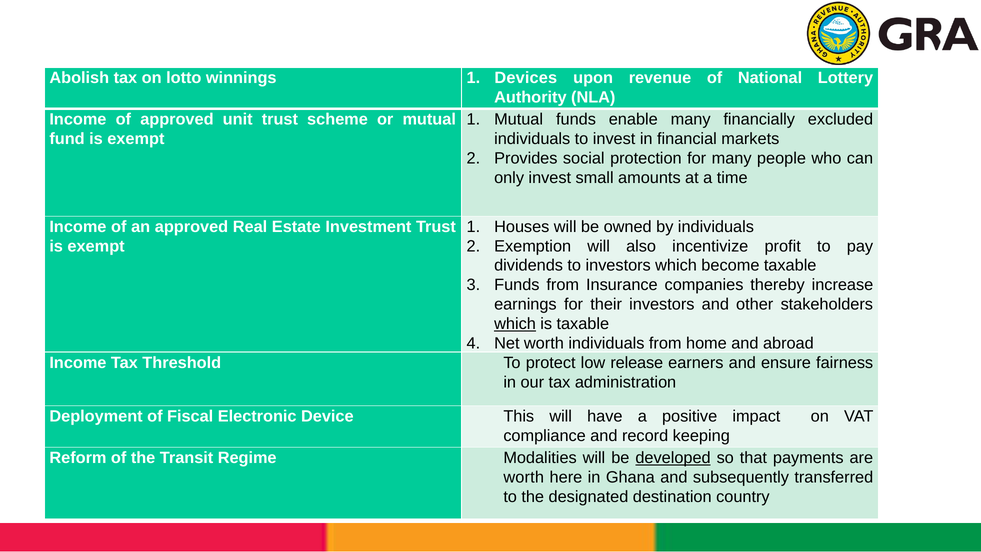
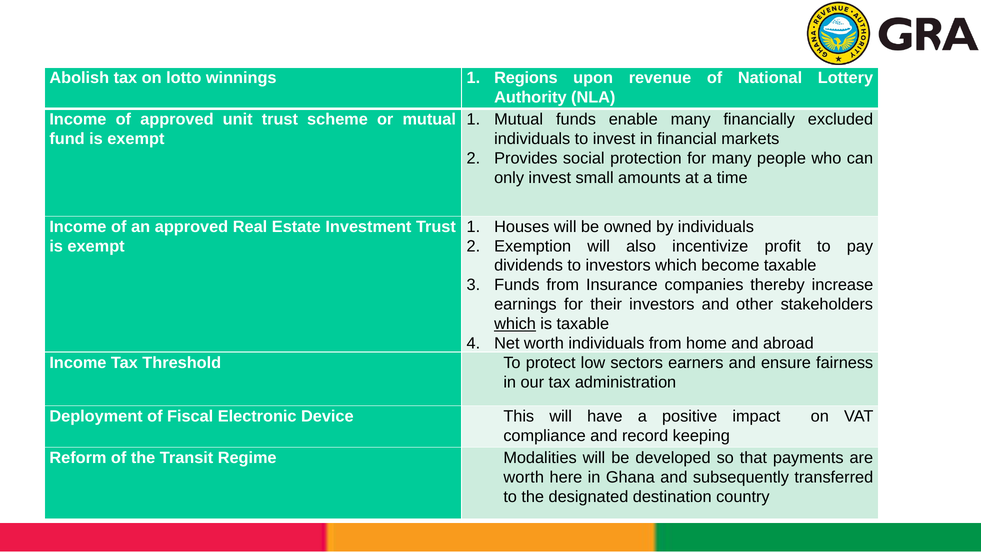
Devices: Devices -> Regions (526, 78)
release: release -> sectors (637, 363)
developed underline: present -> none (673, 458)
